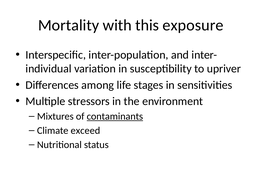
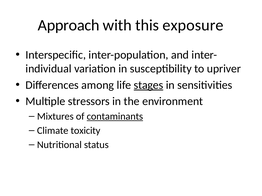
Mortality: Mortality -> Approach (69, 25)
stages underline: none -> present (148, 85)
exceed: exceed -> toxicity (85, 131)
